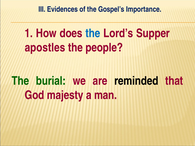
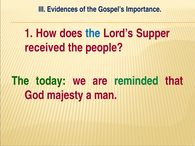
apostles: apostles -> received (45, 48)
burial: burial -> today (51, 81)
reminded colour: black -> green (136, 81)
